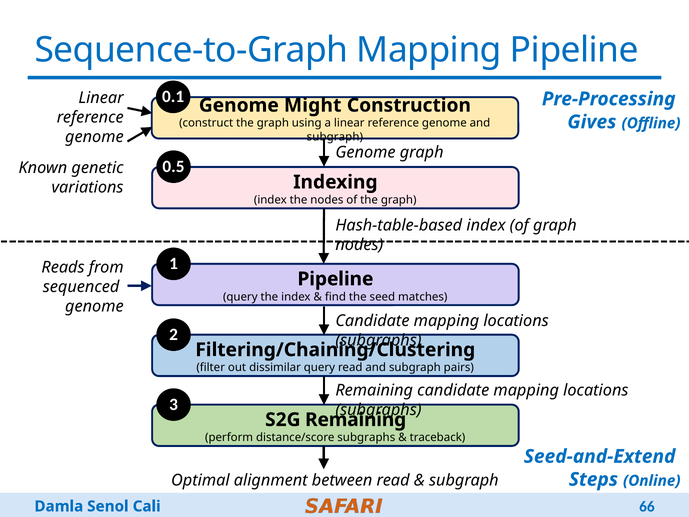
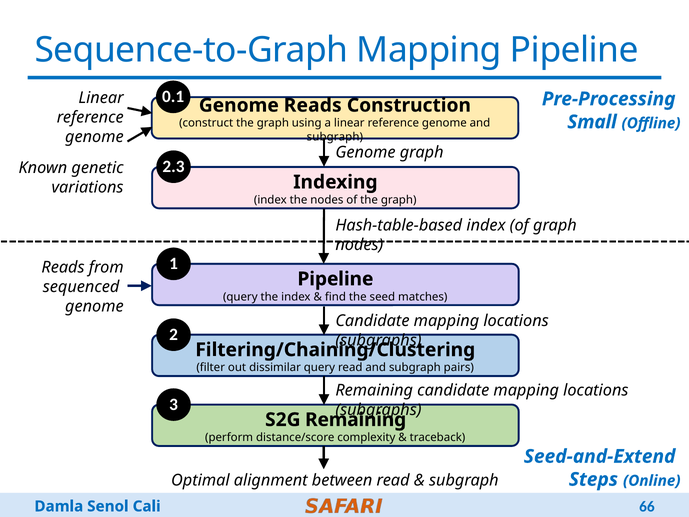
Genome Might: Might -> Reads (313, 105)
Gives: Gives -> Small (592, 122)
0.5: 0.5 -> 2.3 (173, 166)
distance/score subgraphs: subgraphs -> complexity (366, 437)
